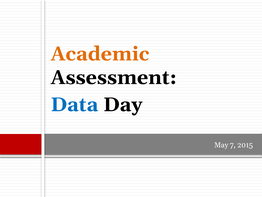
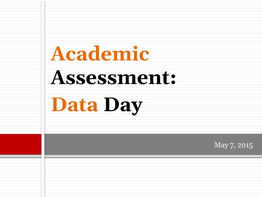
Data colour: blue -> orange (74, 104)
